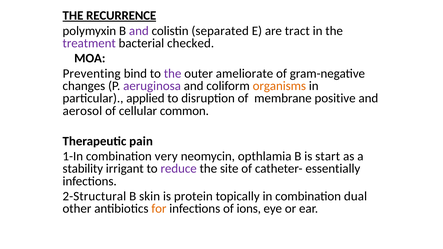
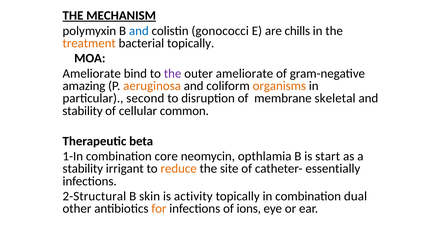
RECURRENCE: RECURRENCE -> MECHANISM (121, 16)
and colour: purple -> blue (139, 31)
separated: separated -> gonococci (220, 31)
tract: tract -> chills (297, 31)
treatment colour: purple -> orange (89, 43)
bacterial checked: checked -> topically (191, 43)
Preventing: Preventing -> Ameliorate (92, 74)
changes: changes -> amazing (84, 86)
aeruginosa colour: purple -> orange (152, 86)
applied: applied -> second (145, 98)
positive: positive -> skeletal (335, 98)
aerosol: aerosol -> stability (83, 111)
pain: pain -> beta (141, 141)
very: very -> core (166, 156)
reduce colour: purple -> orange (179, 169)
protein: protein -> activity (193, 196)
